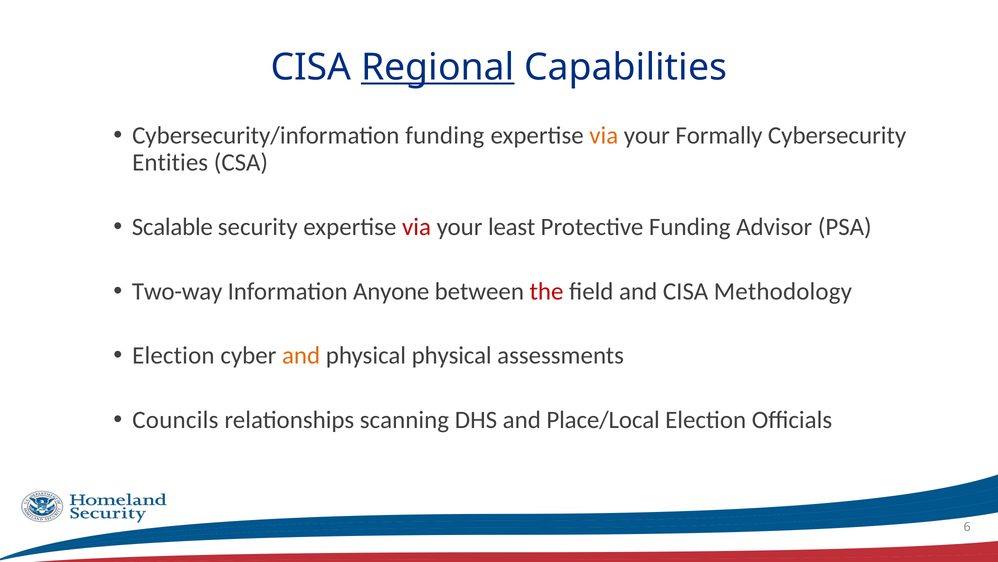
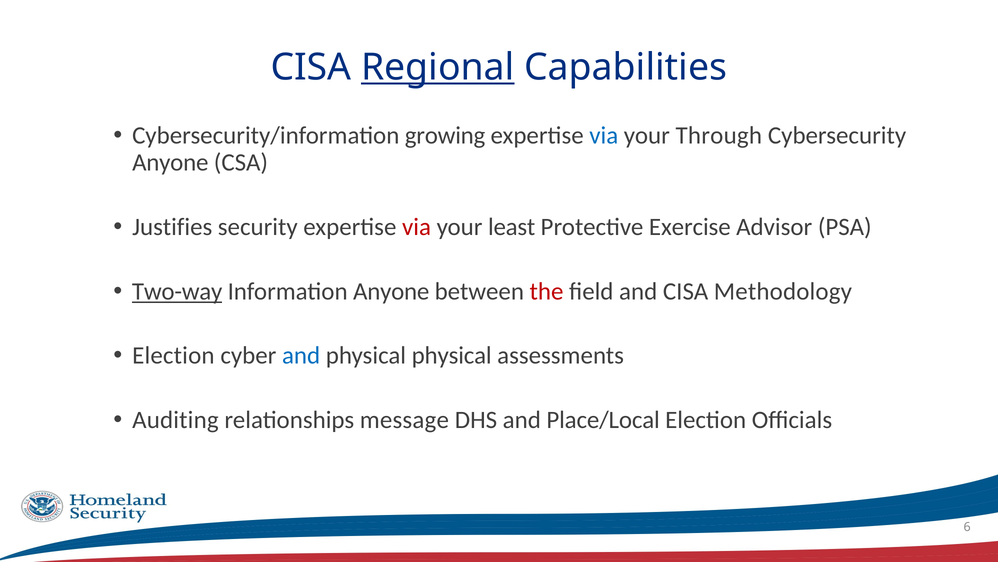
Cybersecurity/information funding: funding -> growing (445, 136)
via colour: orange -> blue (604, 136)
Formally: Formally -> Through (719, 136)
Entities: Entities -> Anyone (170, 163)
Scalable: Scalable -> Justifies (172, 227)
Protective Funding: Funding -> Exercise (690, 227)
Two-way underline: none -> present (177, 291)
and colour: orange -> blue (301, 355)
Councils: Councils -> Auditing (175, 420)
scanning: scanning -> message (404, 420)
